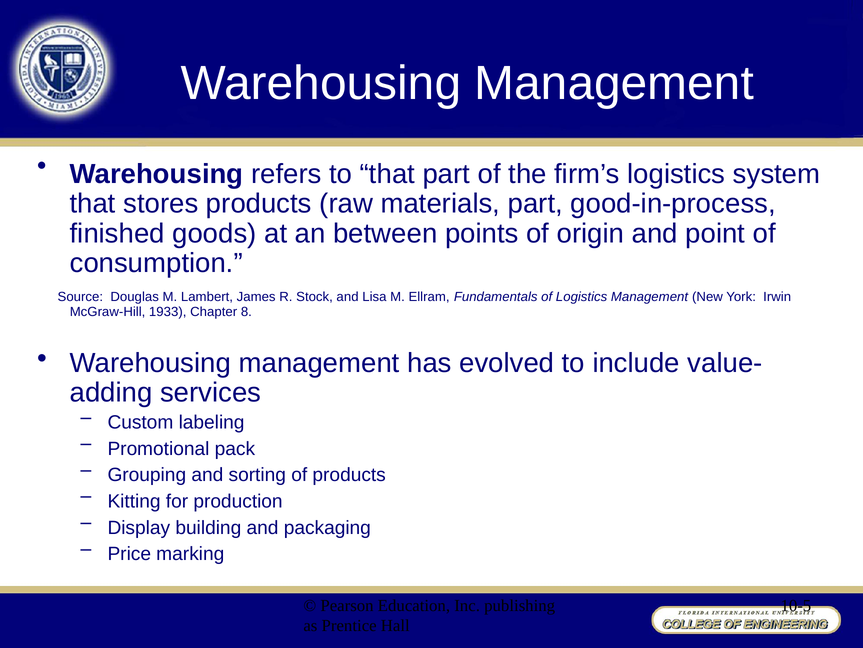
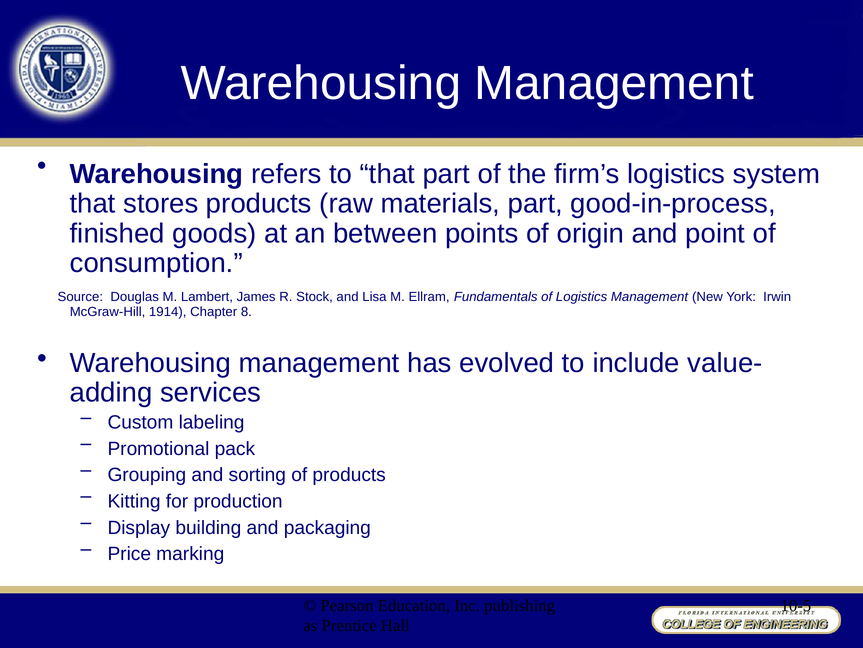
1933: 1933 -> 1914 (168, 311)
